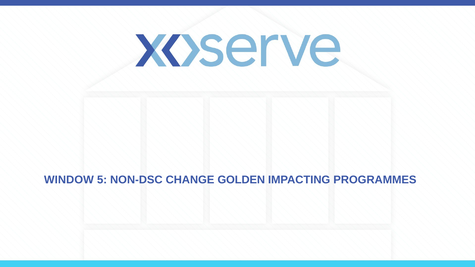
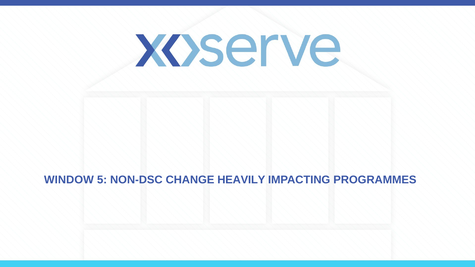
GOLDEN: GOLDEN -> HEAVILY (241, 180)
